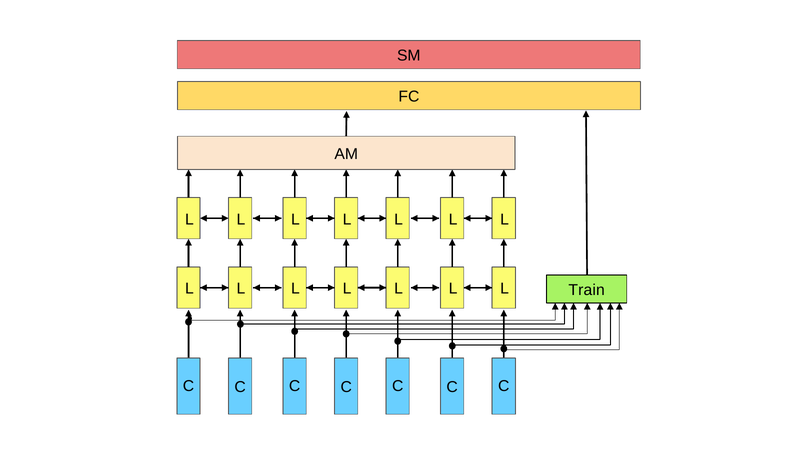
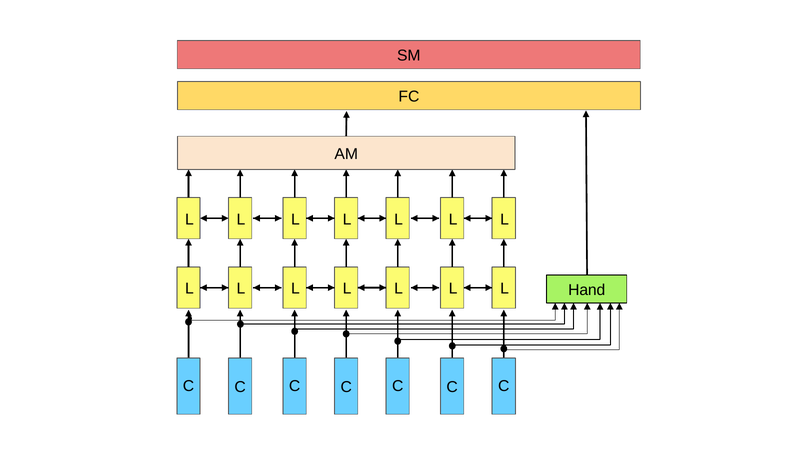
Train: Train -> Hand (587, 290)
